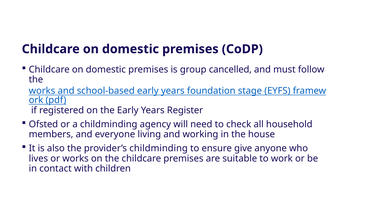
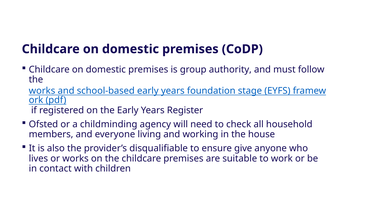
cancelled: cancelled -> authority (230, 70)
provider’s childminding: childminding -> disqualifiable (159, 148)
